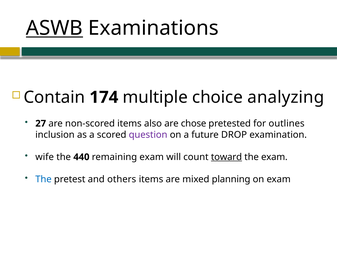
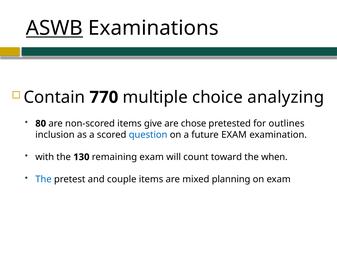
174: 174 -> 770 (104, 97)
27: 27 -> 80 (41, 123)
also: also -> give (153, 123)
question colour: purple -> blue (148, 135)
future DROP: DROP -> EXAM (234, 135)
wife: wife -> with (45, 157)
440: 440 -> 130 (81, 157)
toward underline: present -> none (226, 157)
the exam: exam -> when (274, 157)
others: others -> couple (122, 179)
